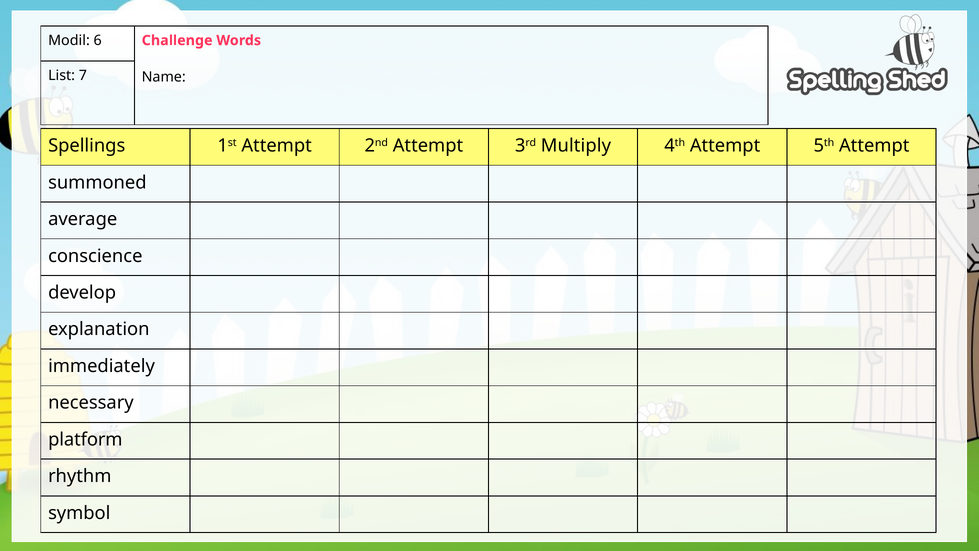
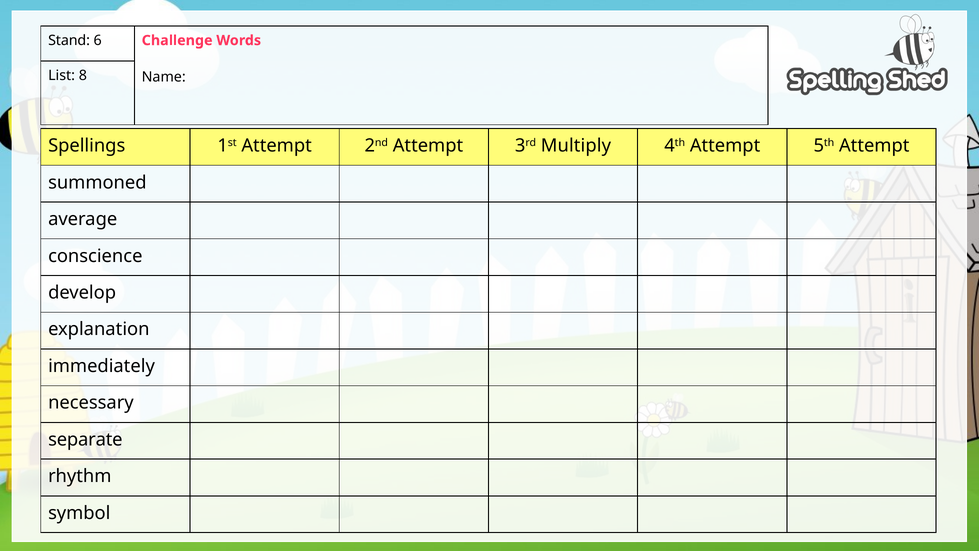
Modil: Modil -> Stand (69, 40)
7: 7 -> 8 (83, 75)
platform: platform -> separate (85, 439)
